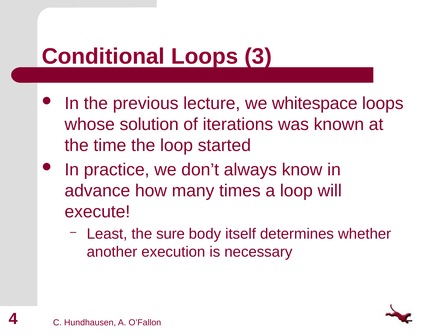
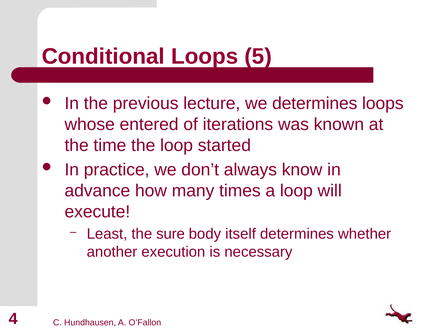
3: 3 -> 5 (258, 56)
we whitespace: whitespace -> determines (315, 104)
solution: solution -> entered (149, 124)
